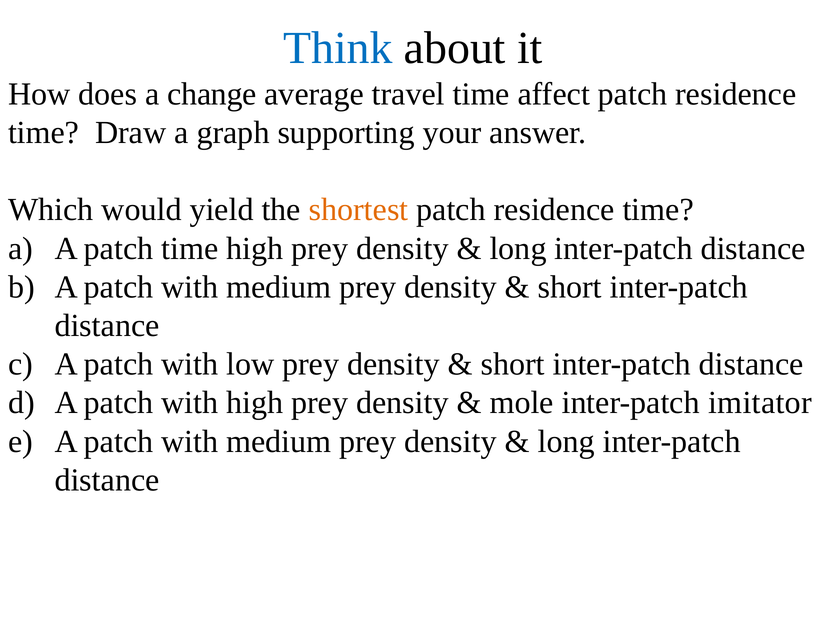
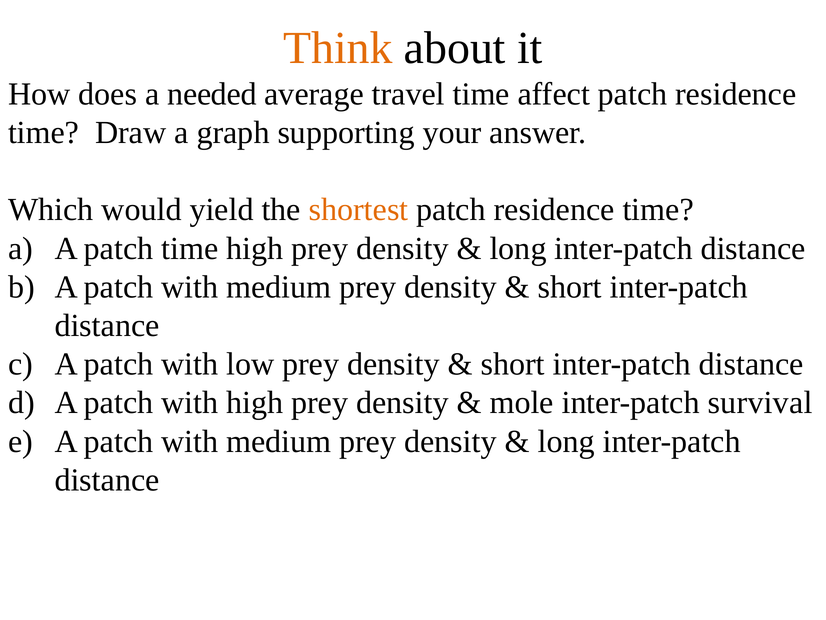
Think colour: blue -> orange (338, 48)
change: change -> needed (212, 94)
imitator: imitator -> survival (760, 403)
